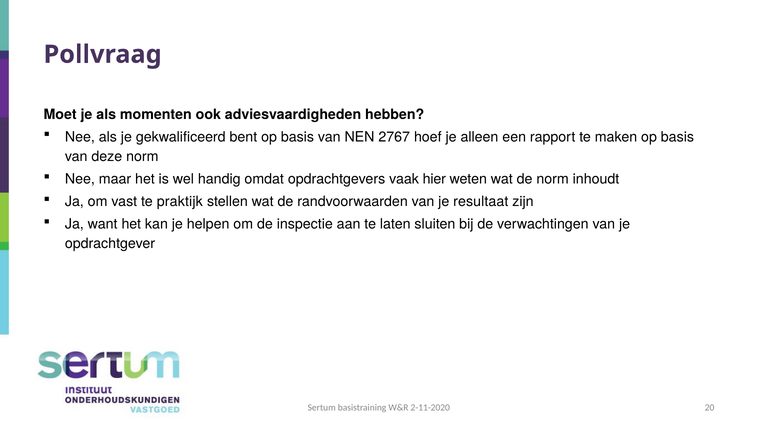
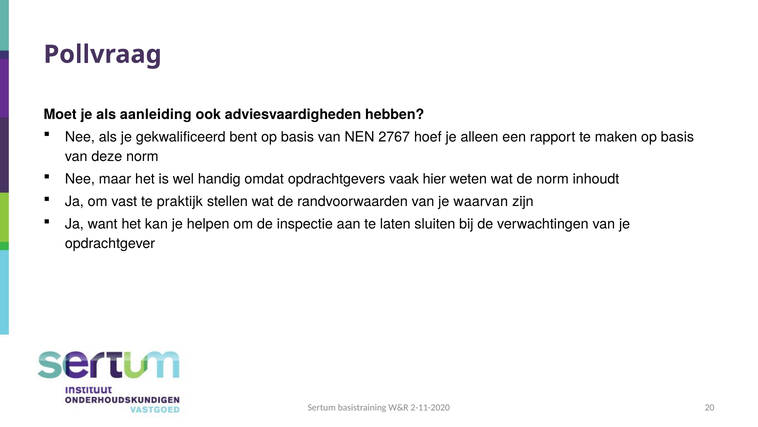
momenten: momenten -> aanleiding (156, 114)
resultaat: resultaat -> waarvan (481, 201)
